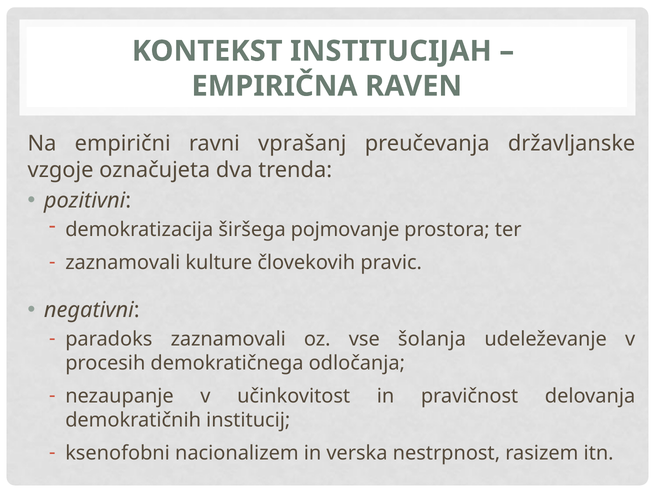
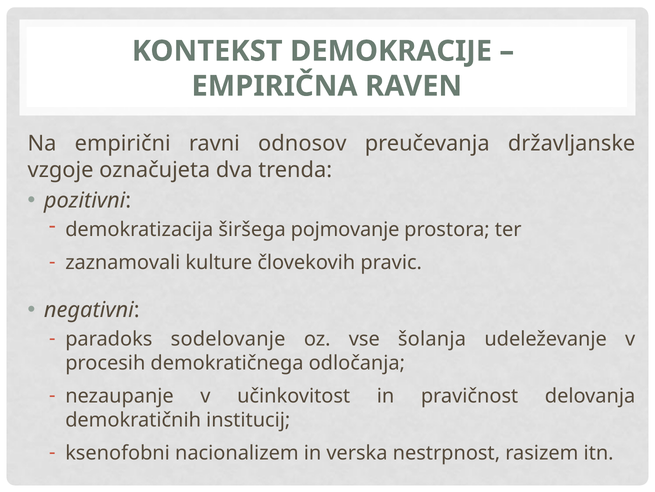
INSTITUCIJAH: INSTITUCIJAH -> DEMOKRACIJE (391, 51)
vprašanj: vprašanj -> odnosov (302, 143)
paradoks zaznamovali: zaznamovali -> sodelovanje (228, 339)
